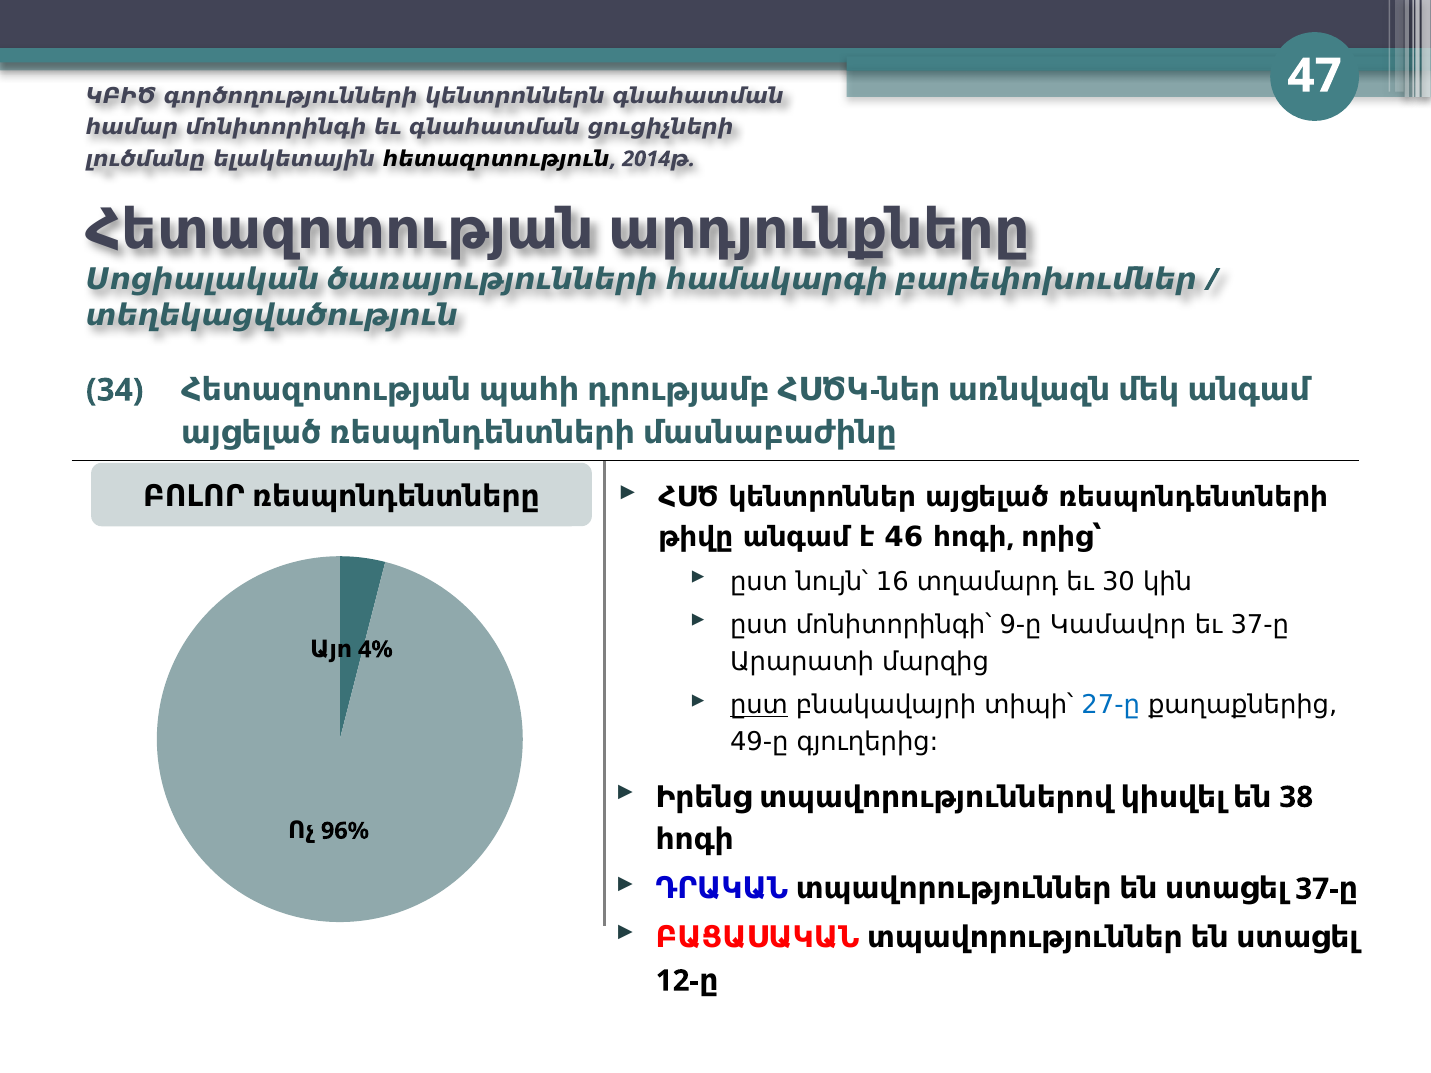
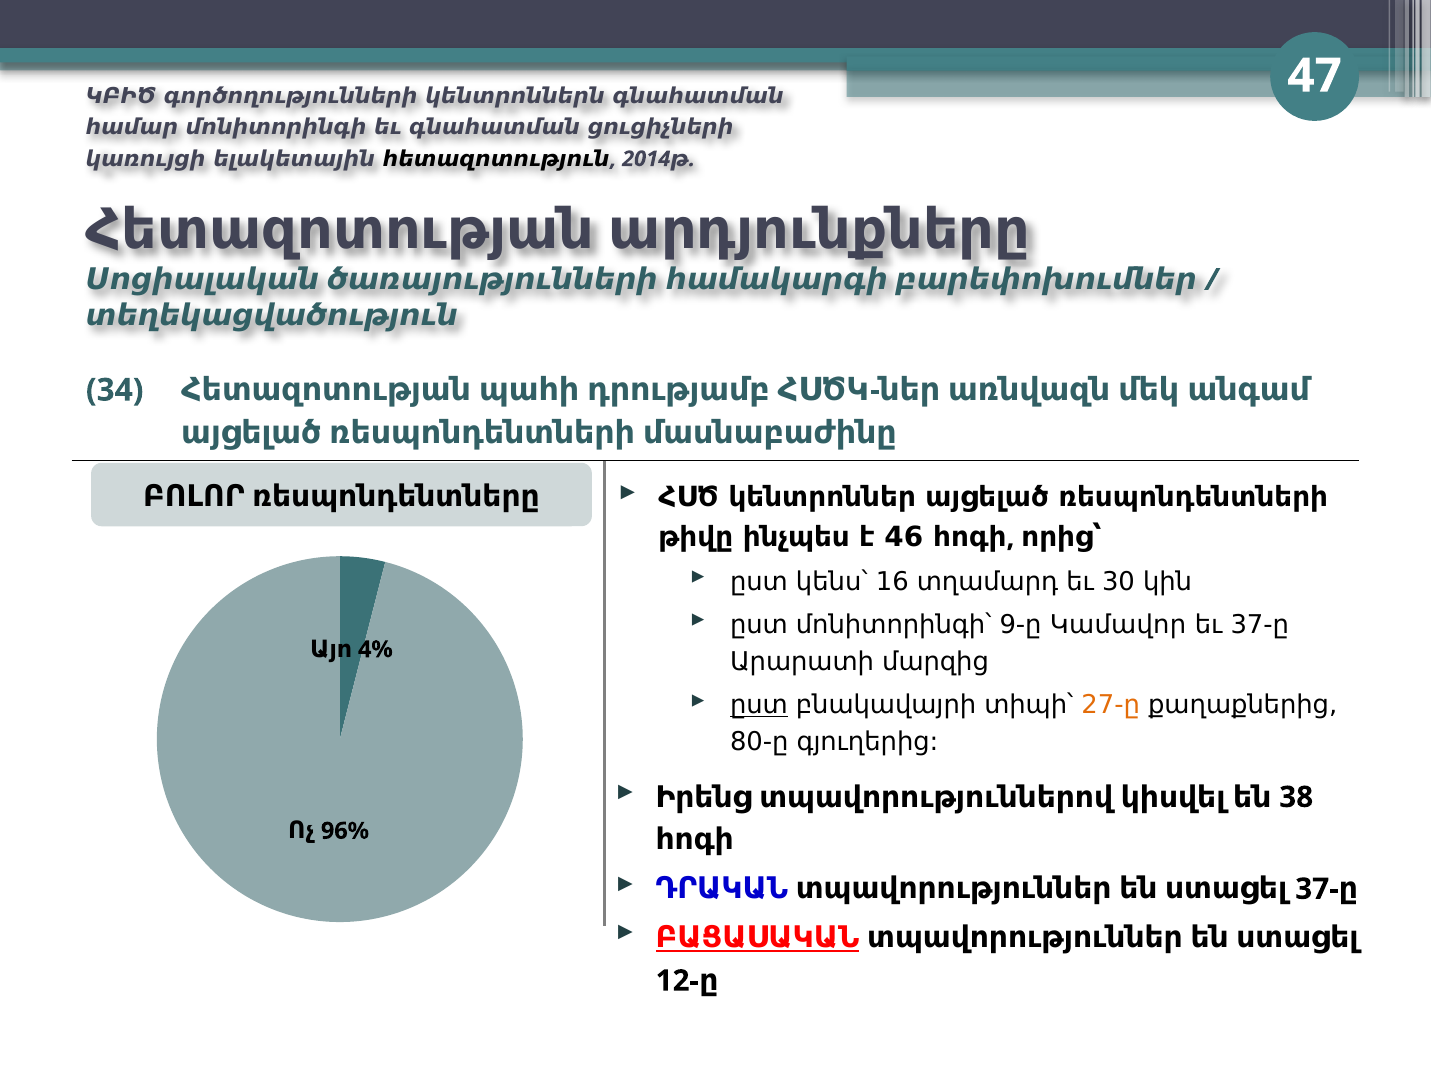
լուծմանը: լուծմանը -> կառույցի (146, 159)
թիվը անգամ: անգամ -> ինչպես (796, 537)
նույն՝: նույն՝ -> կենս՝ (832, 582)
27-ը colour: blue -> orange (1111, 705)
49-ը: 49-ը -> 80-ը (759, 743)
ԲԱՑԱՍԱԿԱՆ underline: none -> present (757, 938)
